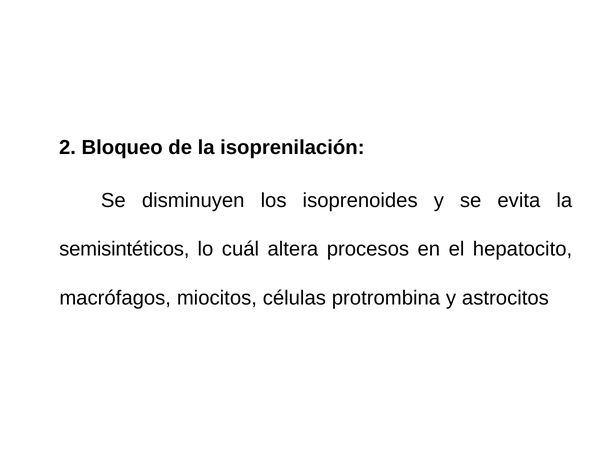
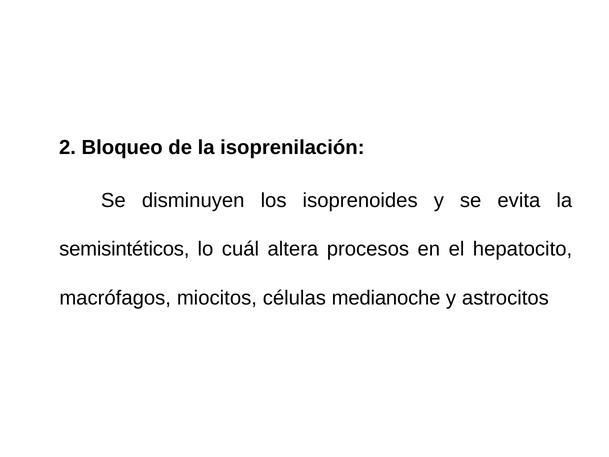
protrombina: protrombina -> medianoche (386, 298)
